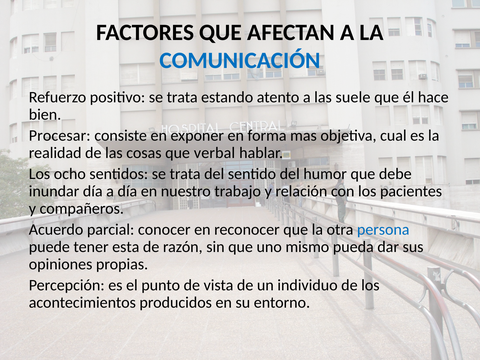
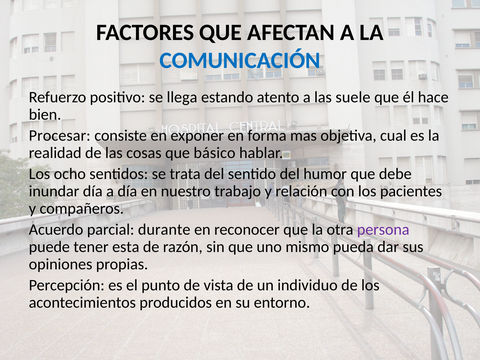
positivo se trata: trata -> llega (182, 97)
verbal: verbal -> básico (215, 153)
conocer: conocer -> durante (164, 230)
persona colour: blue -> purple (383, 230)
